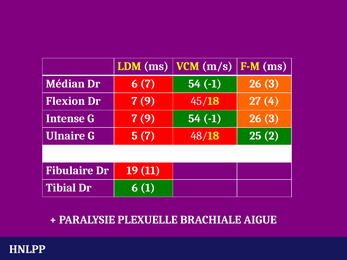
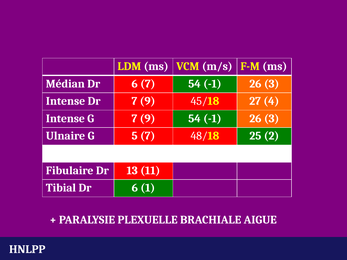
Flexion: Flexion -> Intense (66, 101)
19: 19 -> 13 (132, 171)
